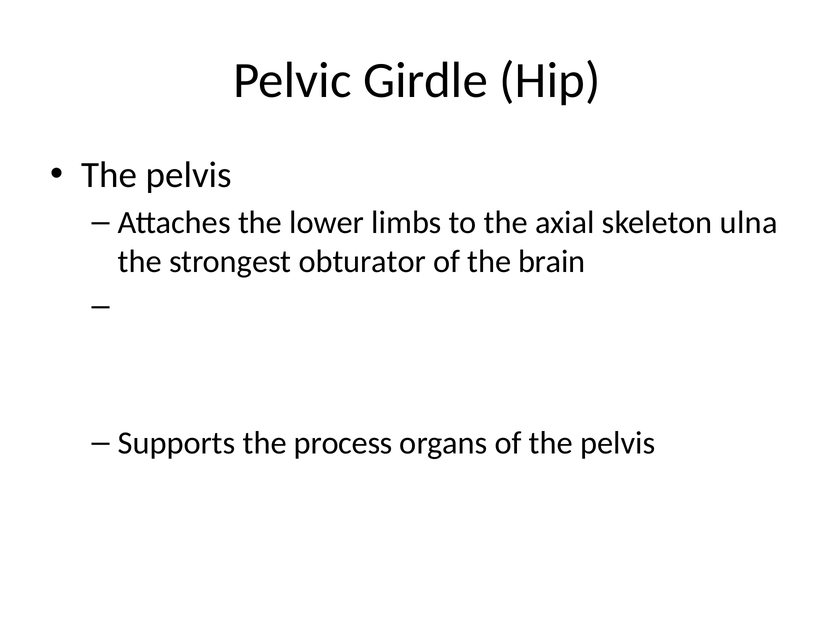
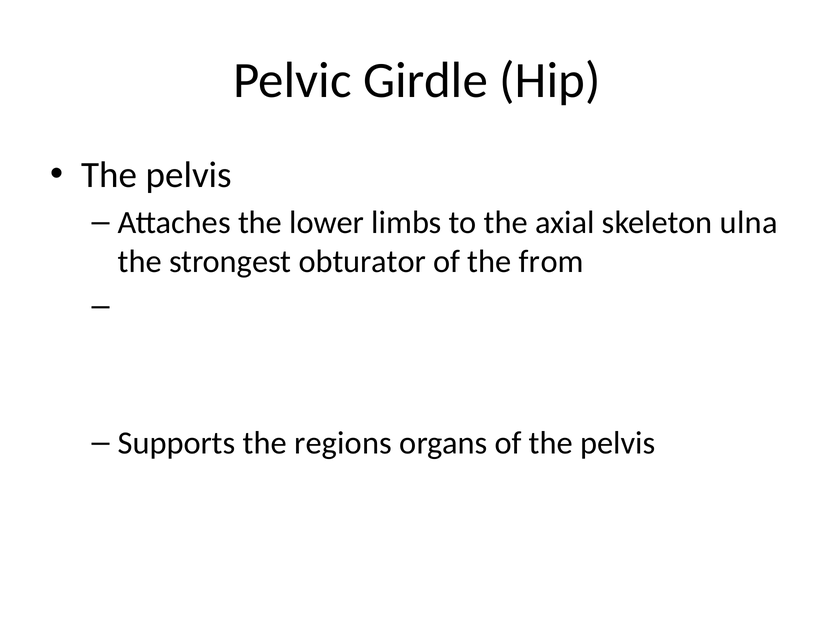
brain: brain -> from (551, 262)
process: process -> regions (343, 444)
